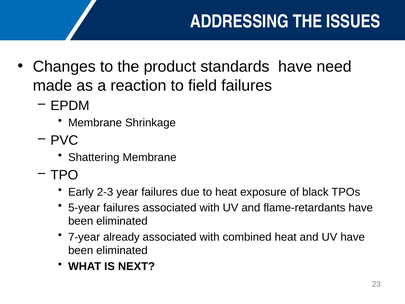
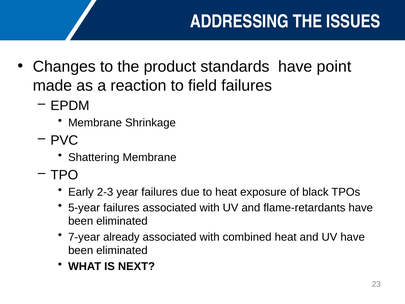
need: need -> point (334, 67)
